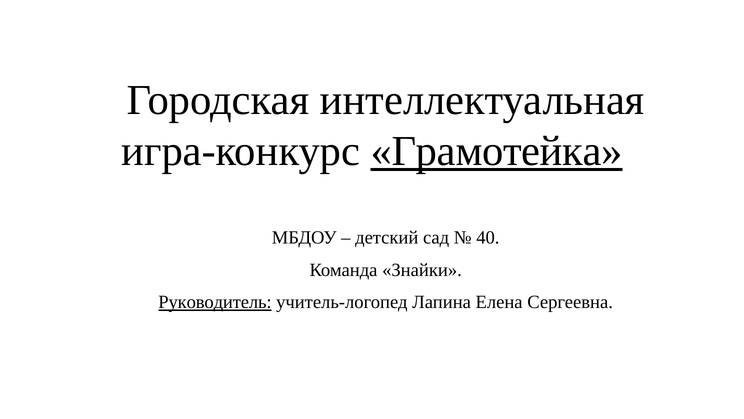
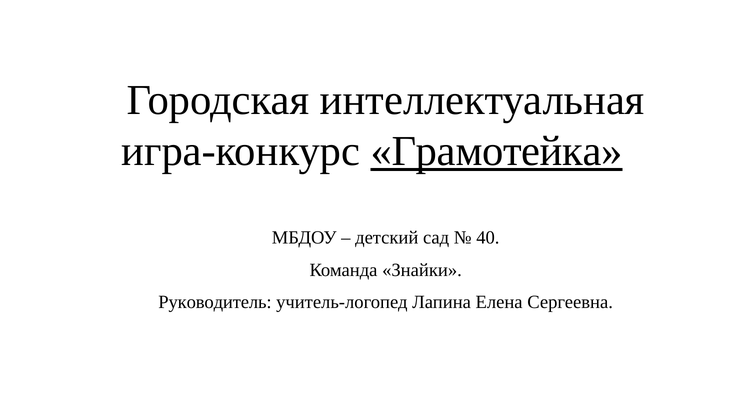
Руководитель underline: present -> none (215, 302)
